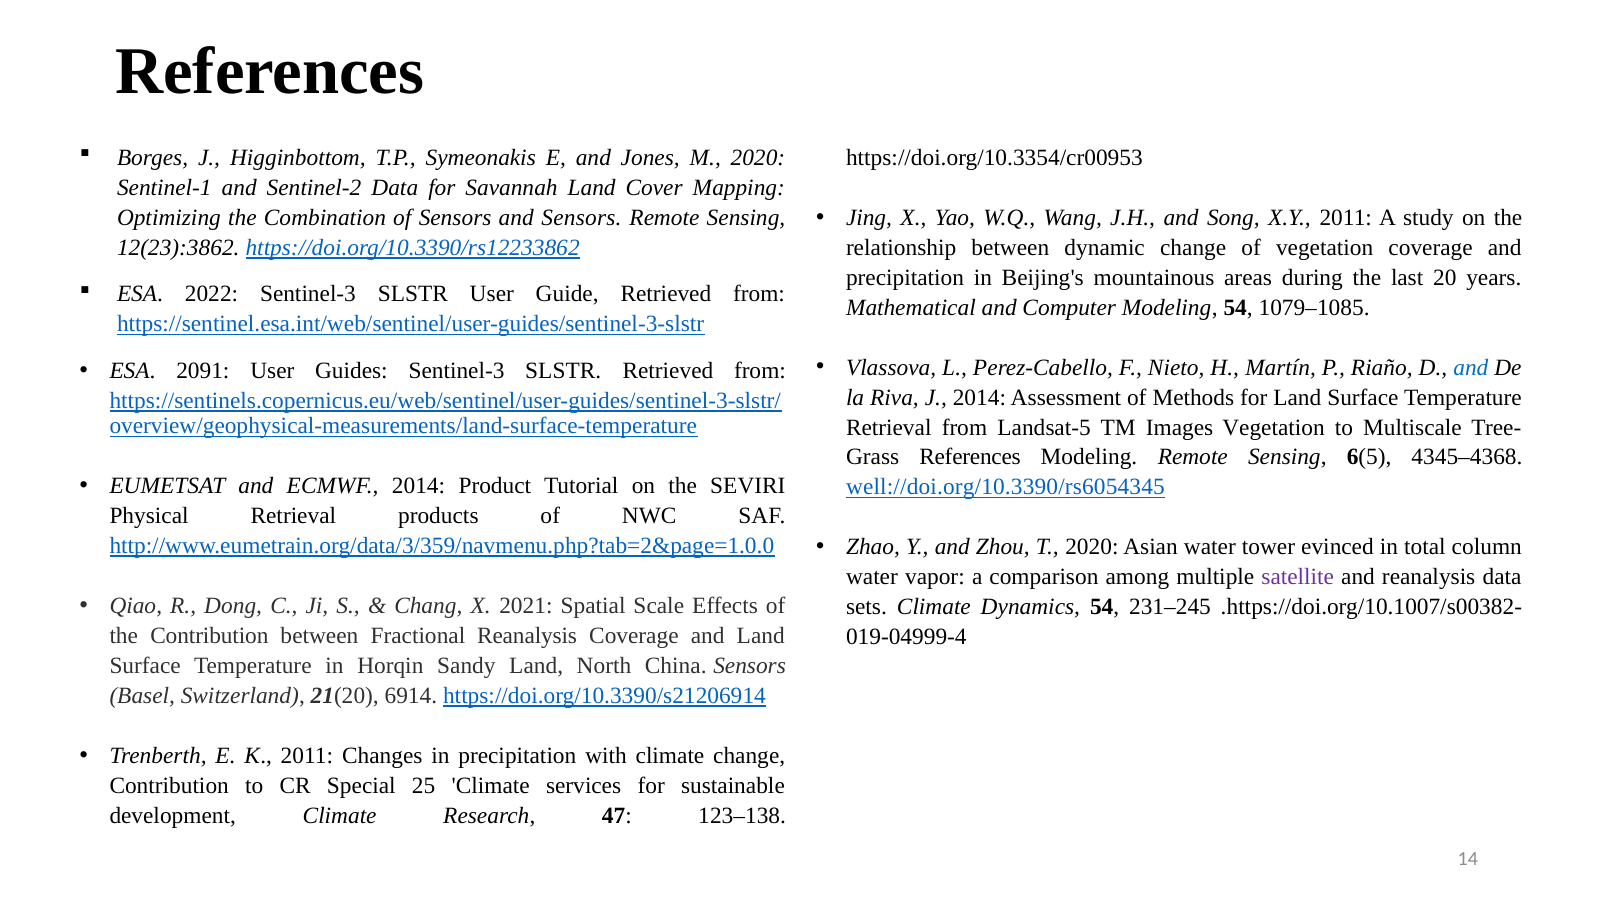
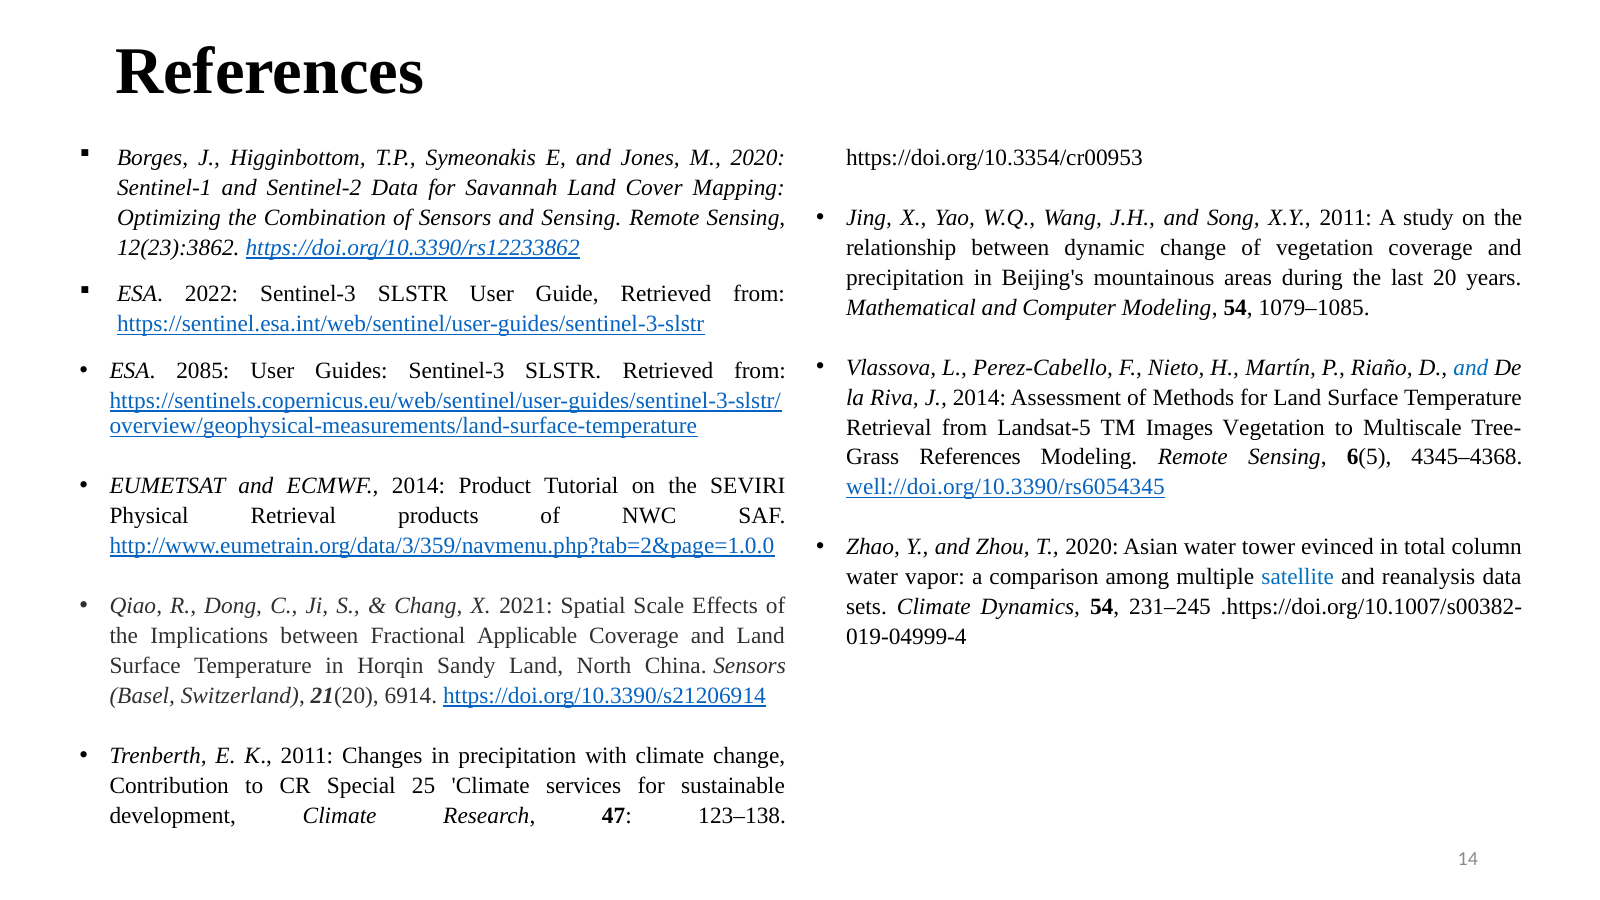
and Sensors: Sensors -> Sensing (582, 218)
2091: 2091 -> 2085 (203, 371)
satellite colour: purple -> blue (1298, 577)
the Contribution: Contribution -> Implications (209, 636)
Fractional Reanalysis: Reanalysis -> Applicable (527, 636)
